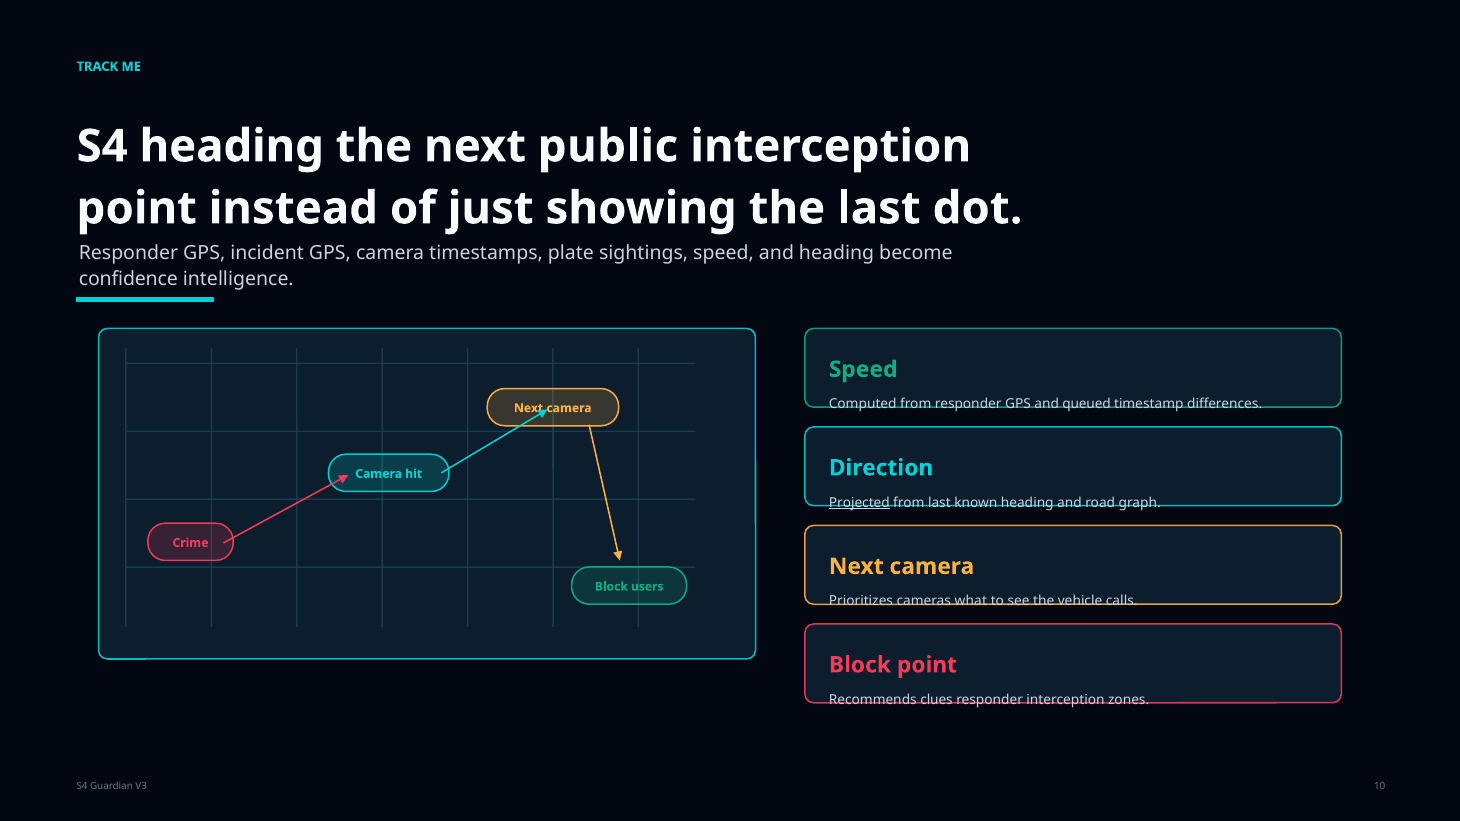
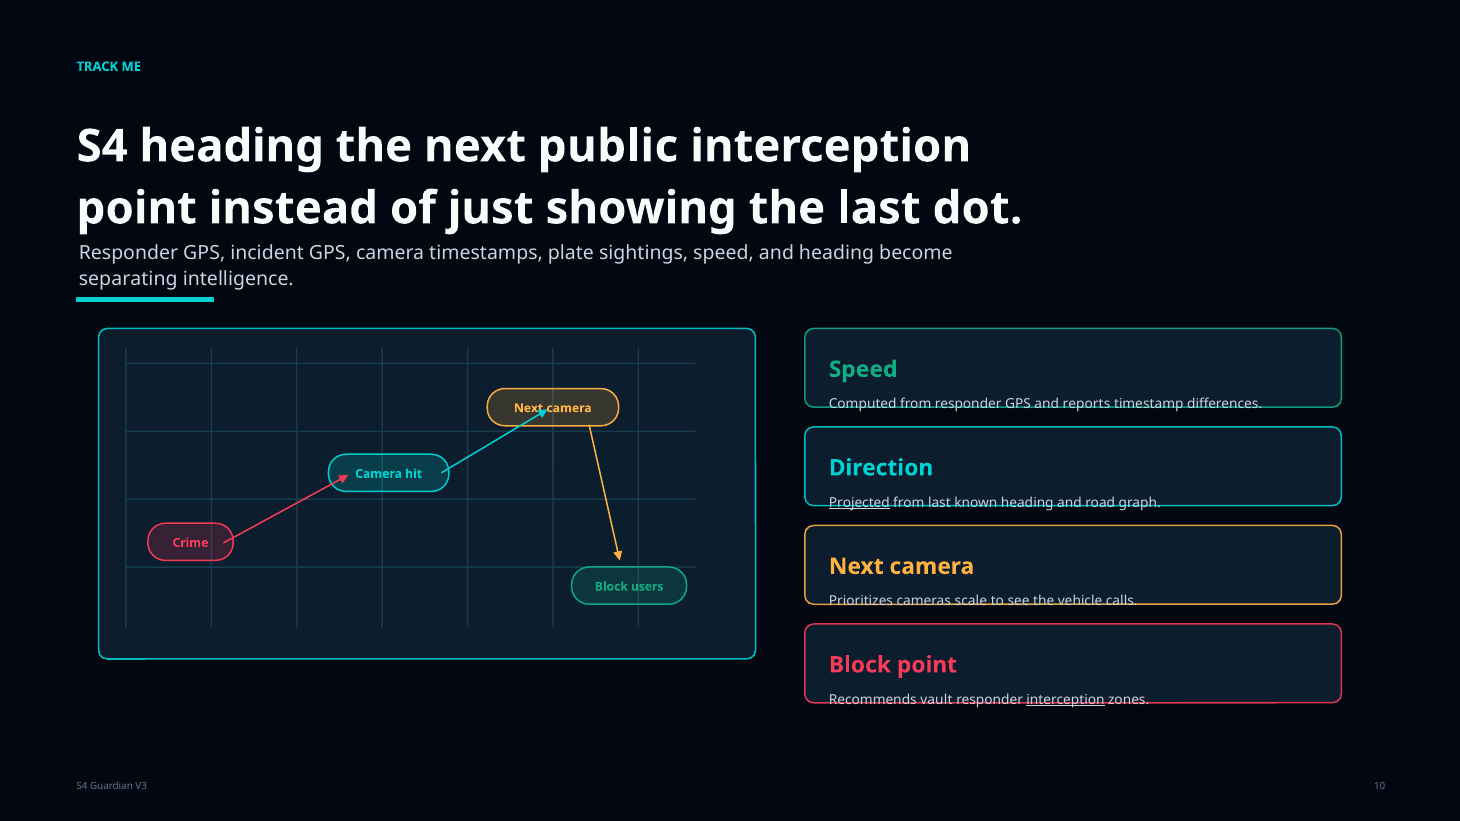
confidence: confidence -> separating (128, 280)
queued: queued -> reports (1086, 404)
what: what -> scale (971, 601)
clues: clues -> vault (936, 700)
interception underline: none -> present (1065, 700)
